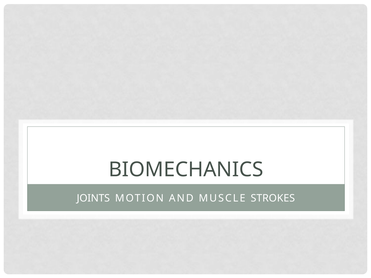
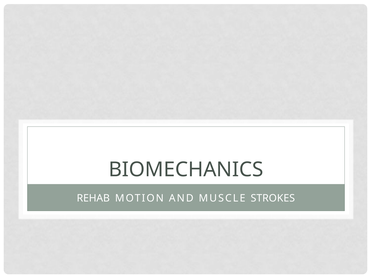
JOINTS: JOINTS -> REHAB (93, 198)
